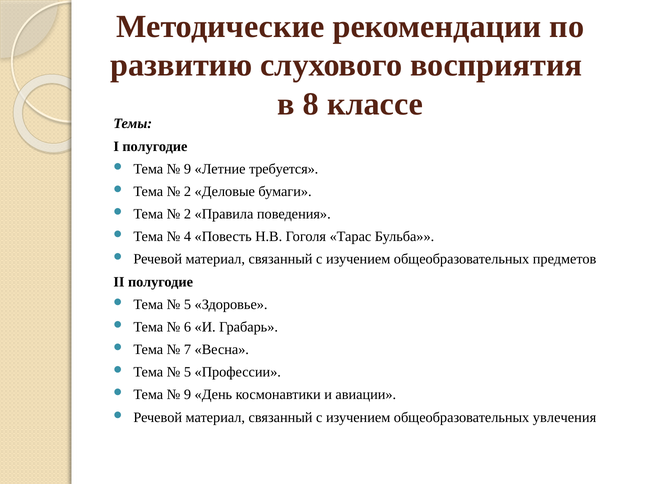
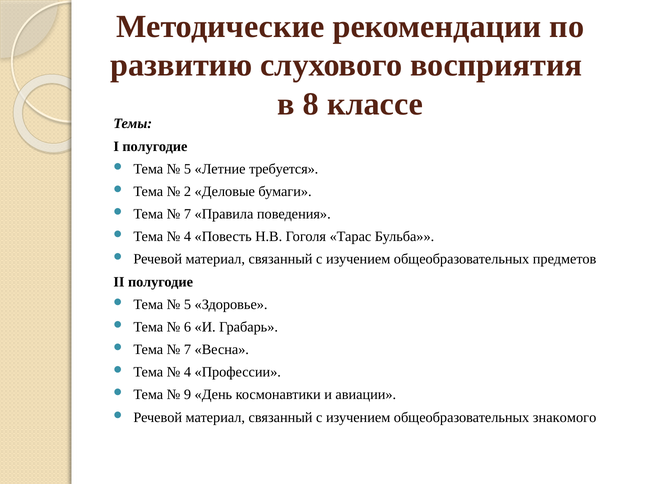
9: 9 -> 5 (187, 169)
2: 2 -> 7 (187, 214)
5: 5 -> 4 (187, 372)
увлечения: увлечения -> знакомого (565, 417)
